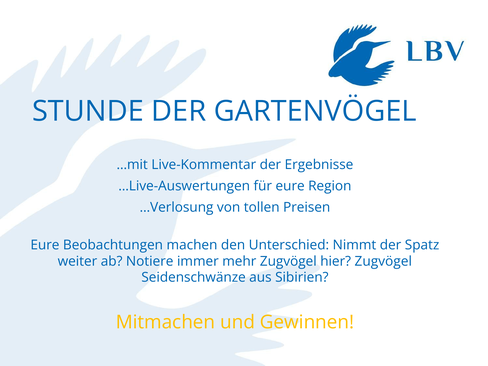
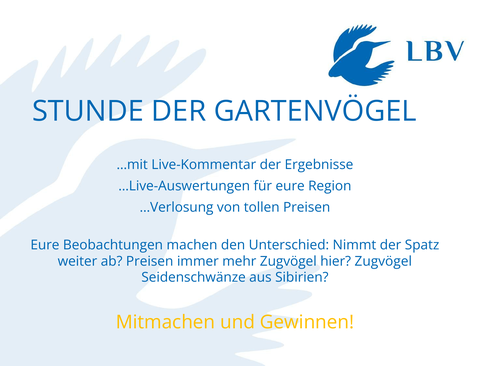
ab Notiere: Notiere -> Preisen (150, 261)
